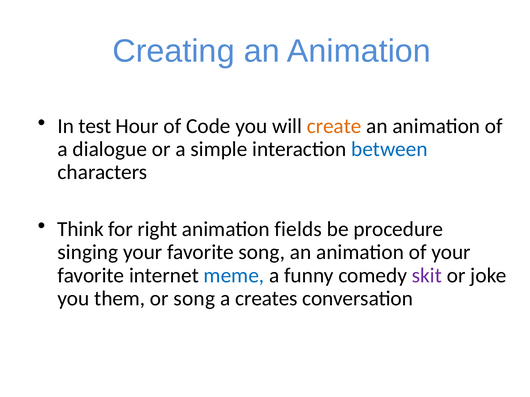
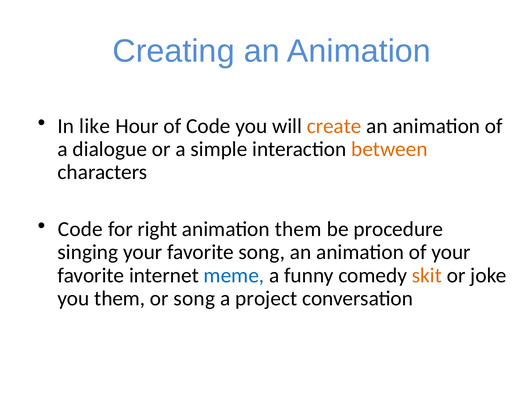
test: test -> like (95, 126)
between colour: blue -> orange (389, 149)
Think: Think -> Code (80, 230)
animation fields: fields -> them (298, 230)
skit colour: purple -> orange (427, 276)
creates: creates -> project (266, 299)
